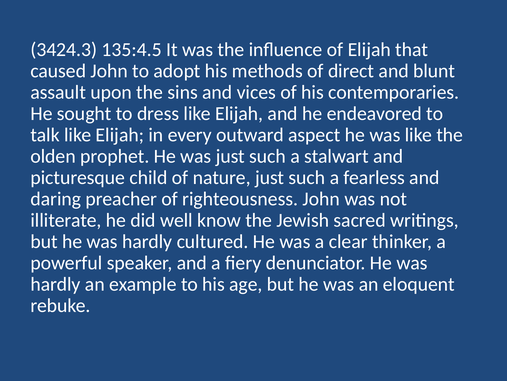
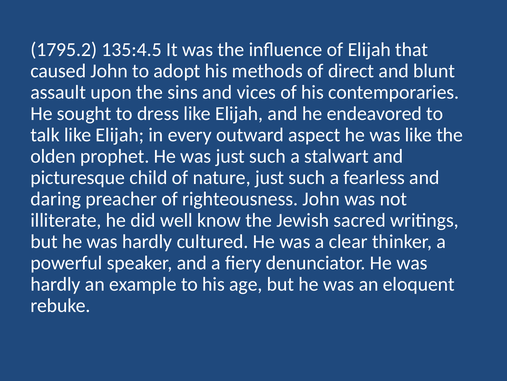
3424.3: 3424.3 -> 1795.2 (64, 50)
